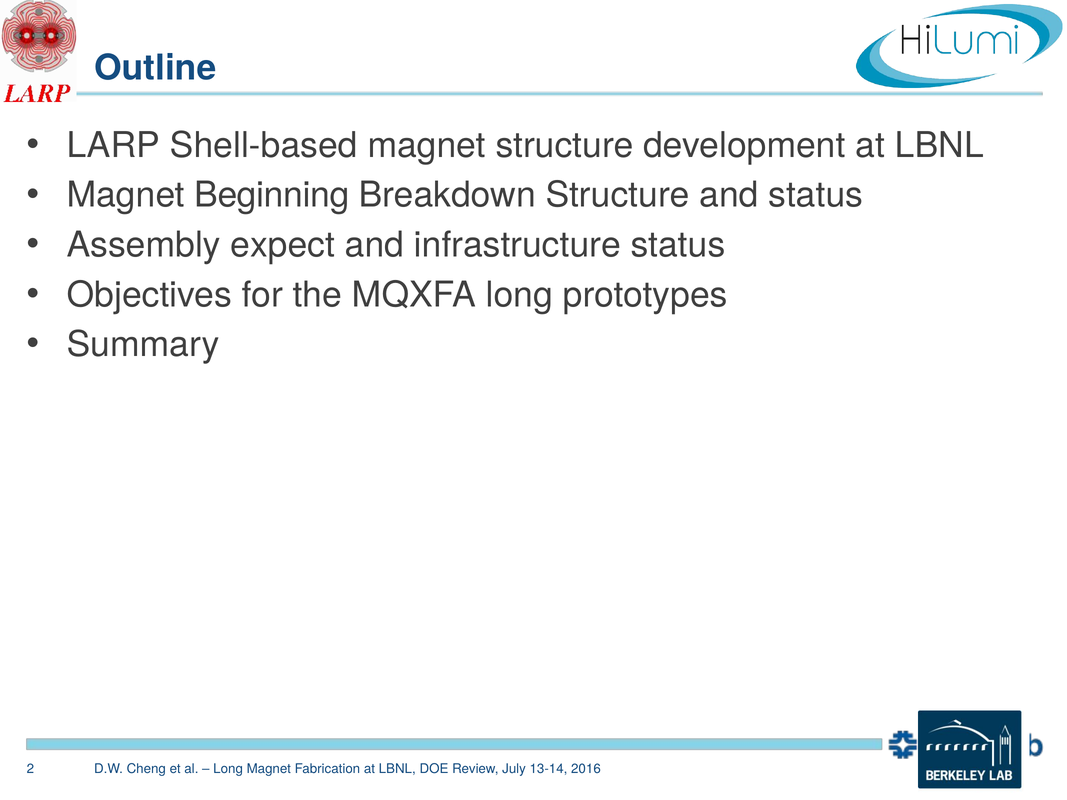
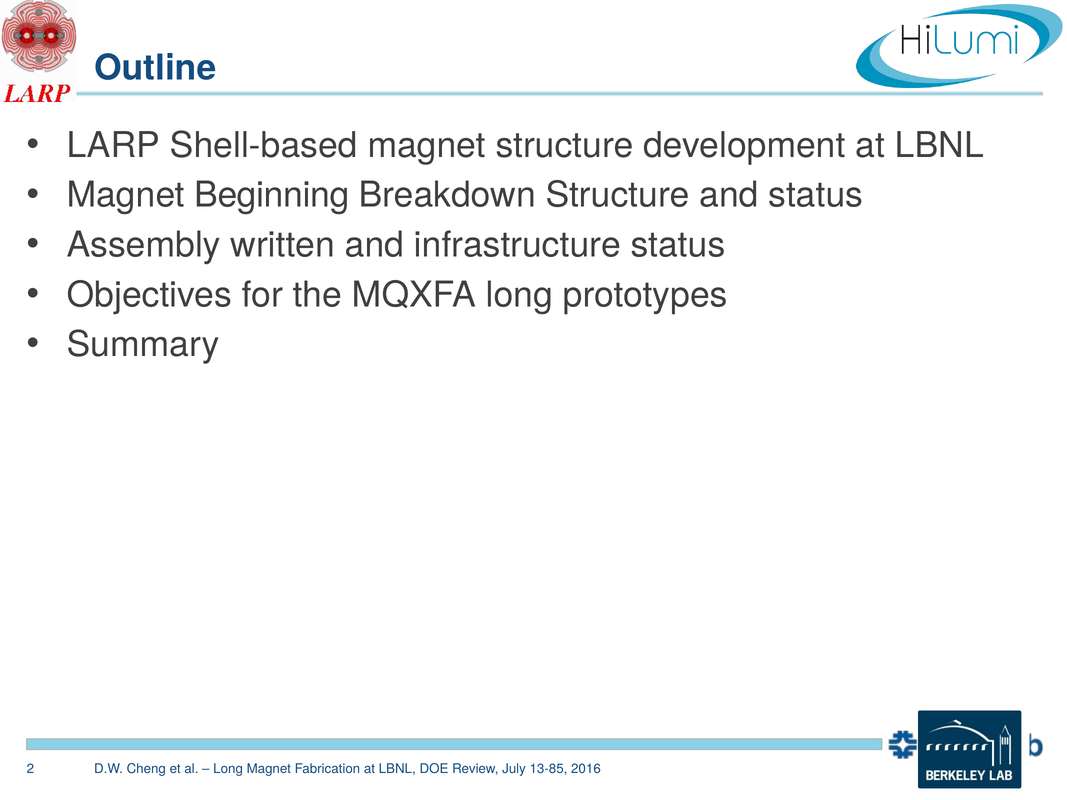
expect: expect -> written (283, 245)
13-14: 13-14 -> 13-85 (548, 769)
